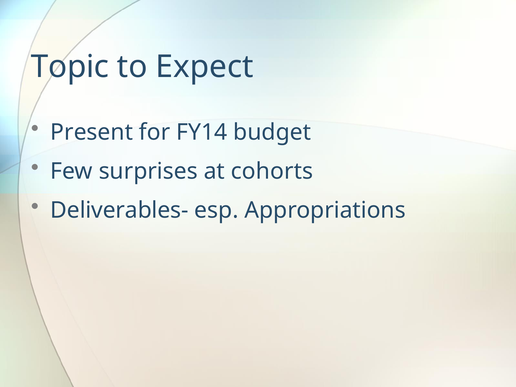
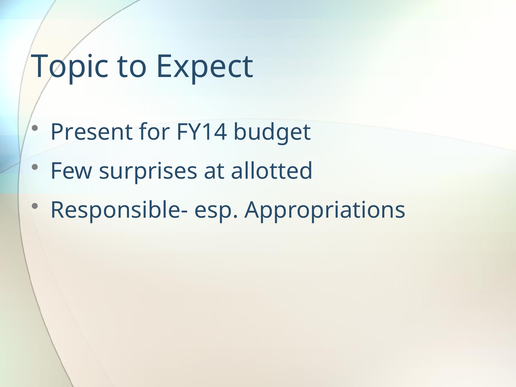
cohorts: cohorts -> allotted (272, 171)
Deliverables-: Deliverables- -> Responsible- (119, 210)
